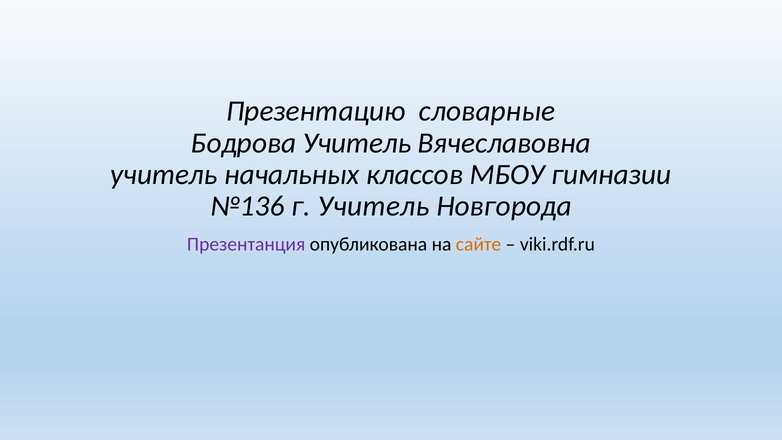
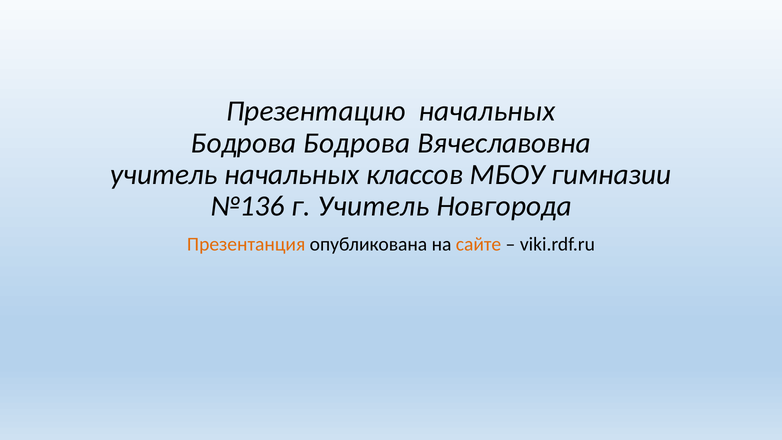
Презентацию словарные: словарные -> начальных (487, 111)
Бодрова Учитель: Учитель -> Бодрова (357, 143)
Презентанция colour: purple -> orange (246, 244)
